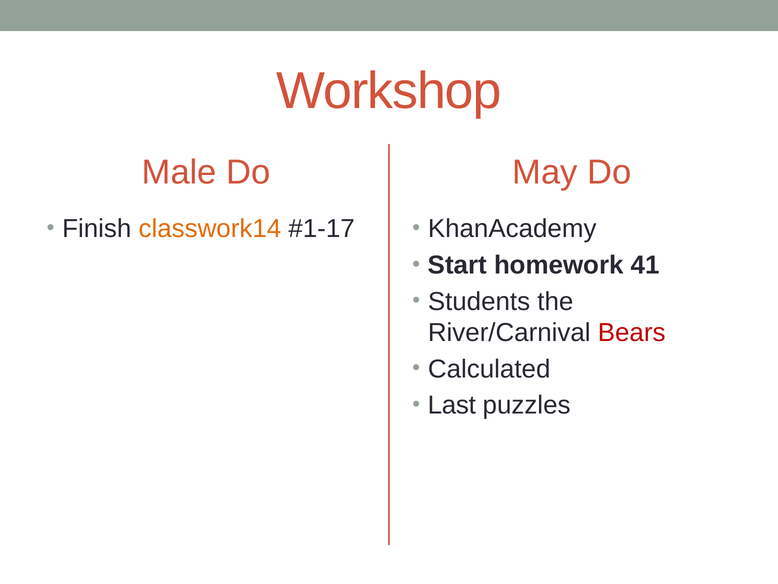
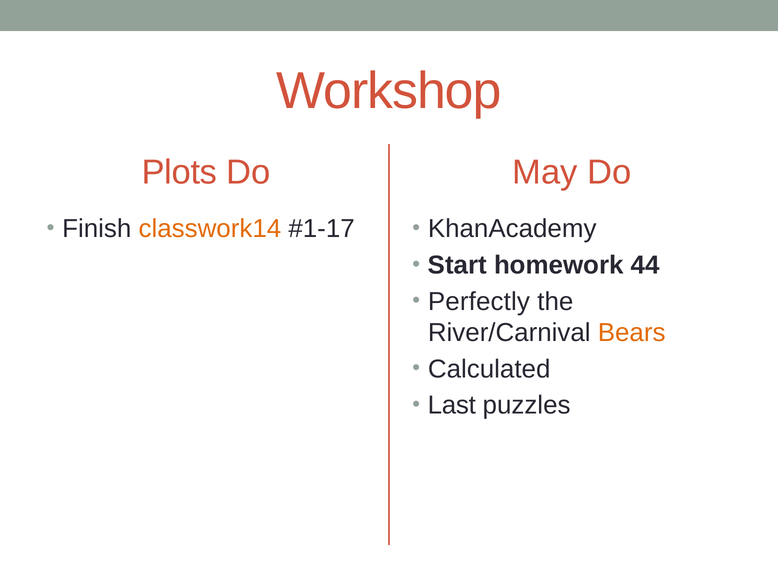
Male: Male -> Plots (179, 172)
41: 41 -> 44 (645, 265)
Students: Students -> Perfectly (479, 301)
Bears colour: red -> orange (632, 332)
